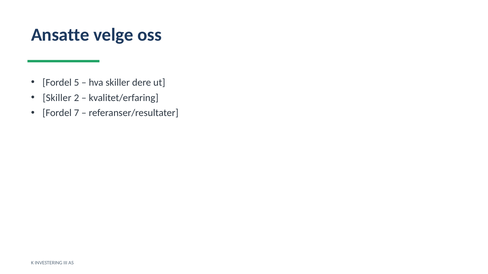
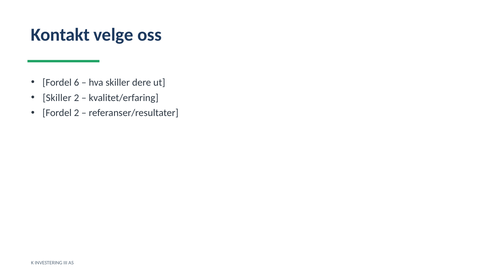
Ansatte: Ansatte -> Kontakt (60, 35)
5: 5 -> 6 (77, 83)
Fordel 7: 7 -> 2 (77, 113)
